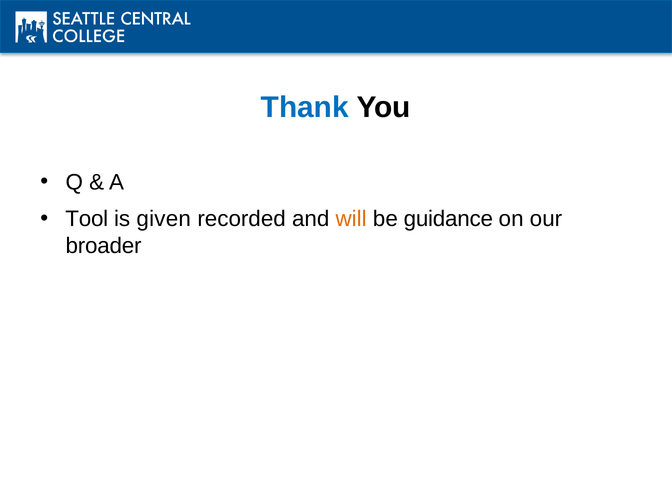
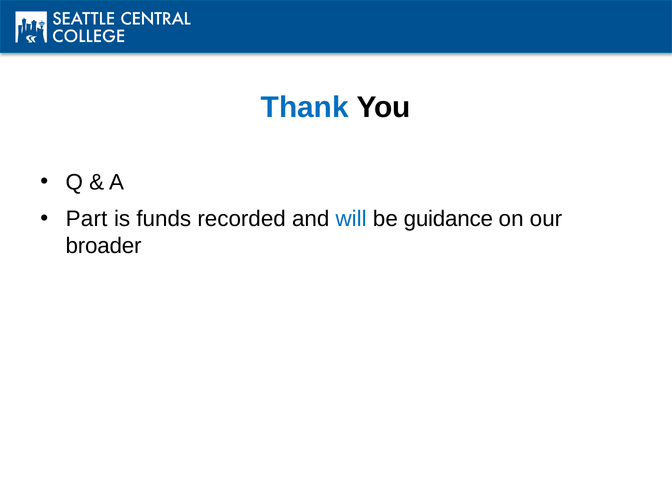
Tool: Tool -> Part (87, 219)
given: given -> funds (164, 219)
will colour: orange -> blue (351, 219)
